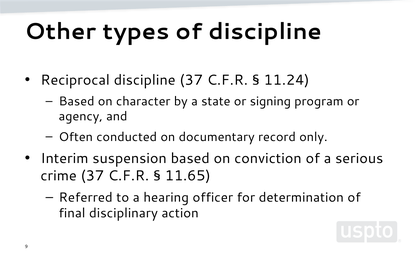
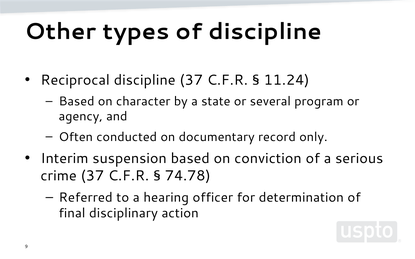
signing: signing -> several (270, 101)
11.65: 11.65 -> 74.78 (188, 176)
